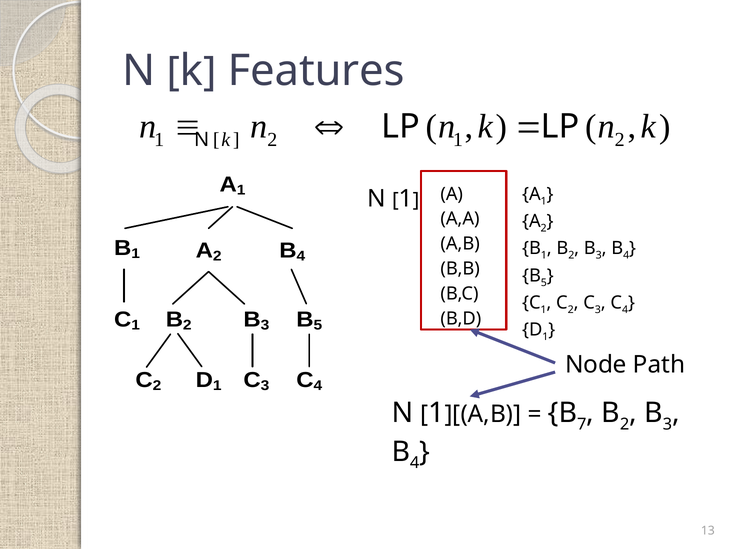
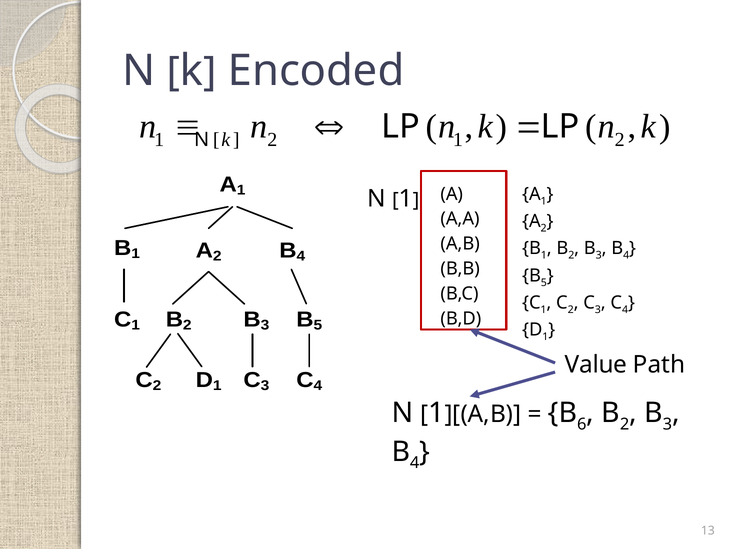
Features: Features -> Encoded (316, 71)
Node: Node -> Value (596, 365)
7: 7 -> 6 (582, 424)
